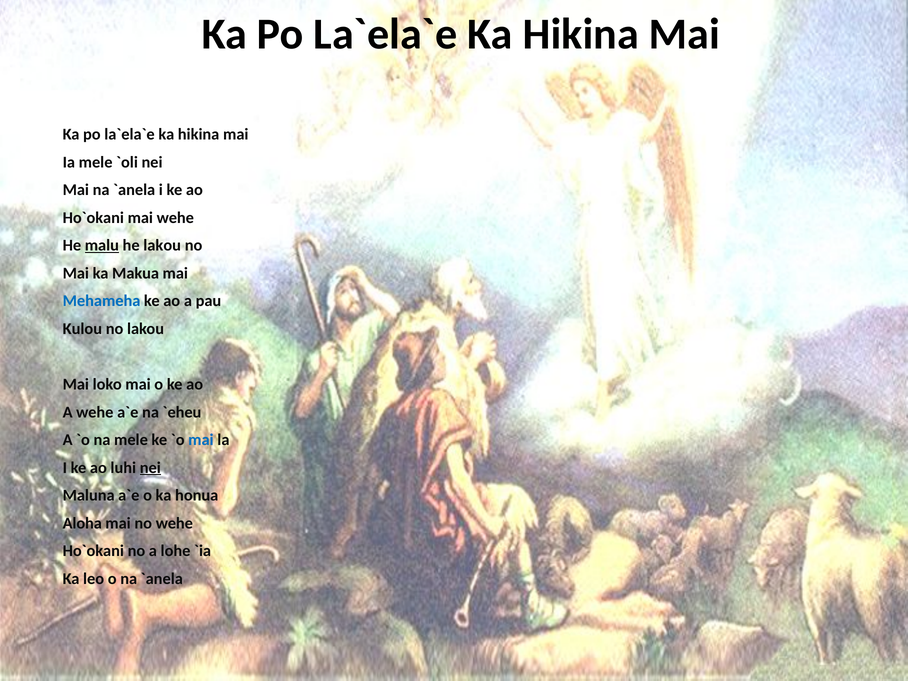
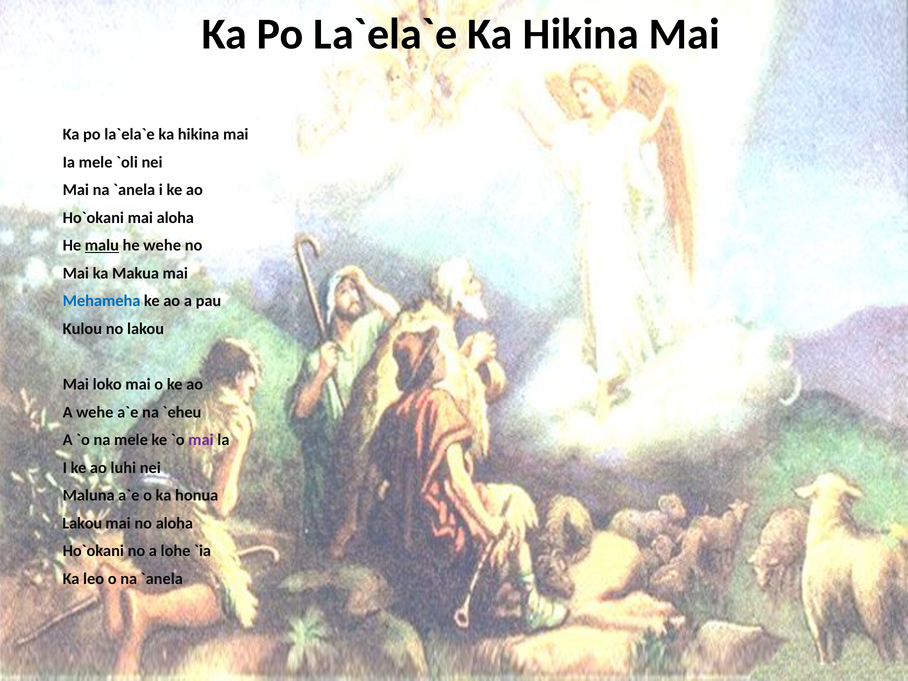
mai wehe: wehe -> aloha (175, 218)
he lakou: lakou -> wehe (162, 245)
mai colour: blue -> purple (201, 440)
nei underline: present -> none (150, 468)
Aloha: Aloha -> Lakou (82, 523)
no wehe: wehe -> aloha (174, 523)
